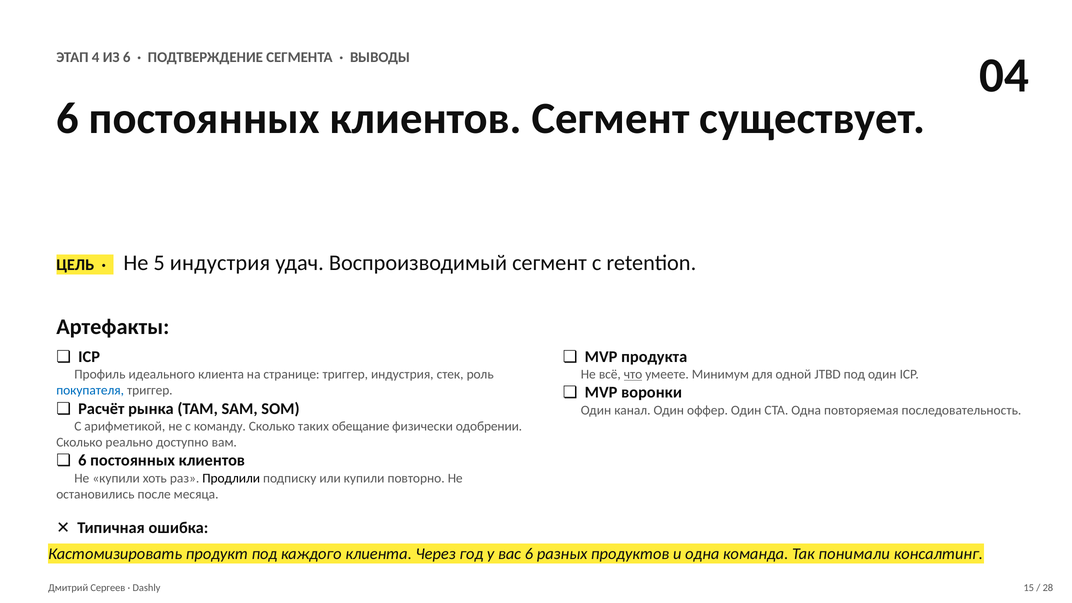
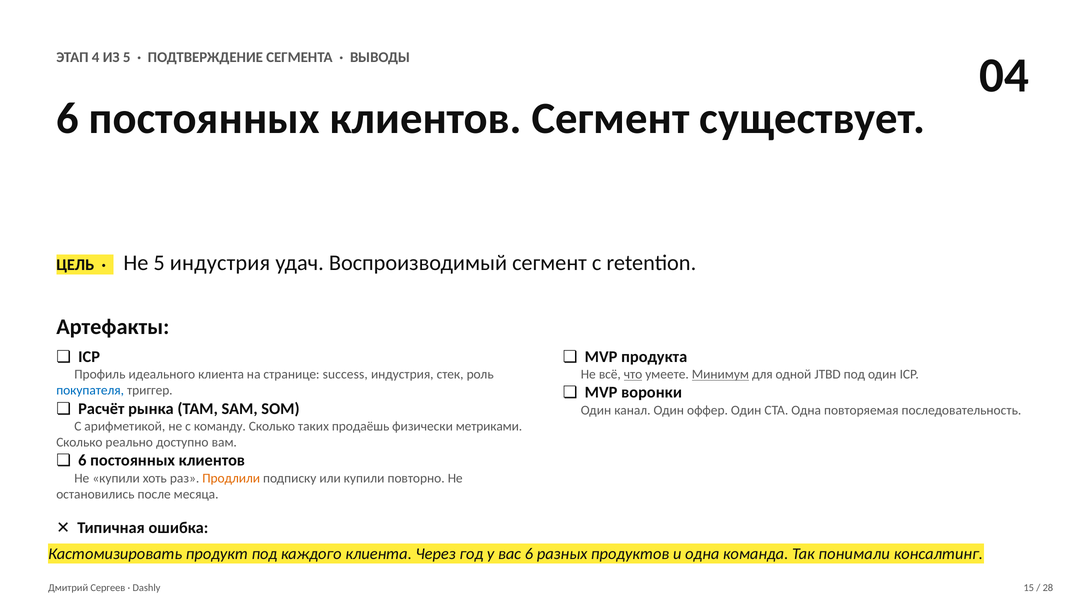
ИЗ 6: 6 -> 5 (127, 57)
странице триггер: триггер -> success (345, 374)
Минимум underline: none -> present (720, 374)
обещание: обещание -> продаёшь (361, 426)
одобрении: одобрении -> метриками (489, 426)
Продлили colour: black -> orange (231, 478)
